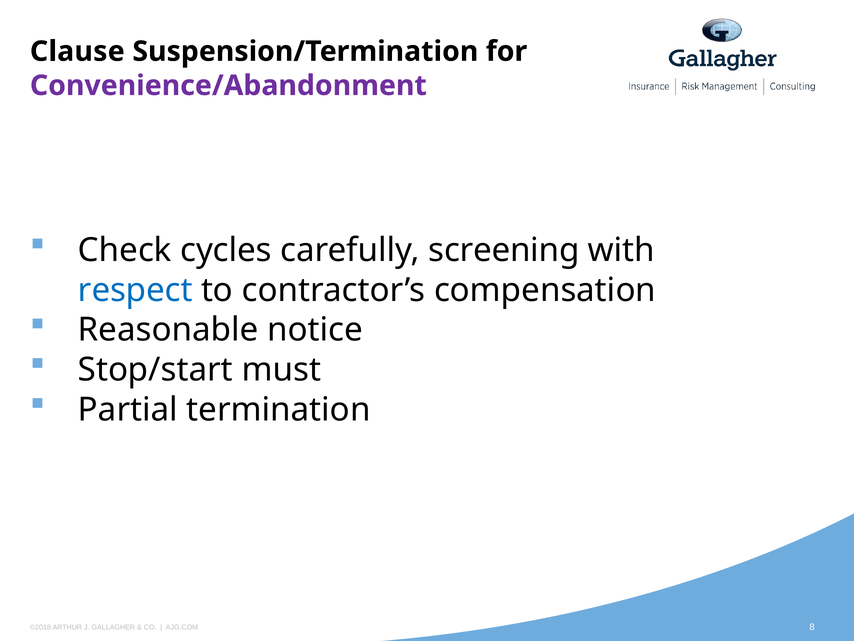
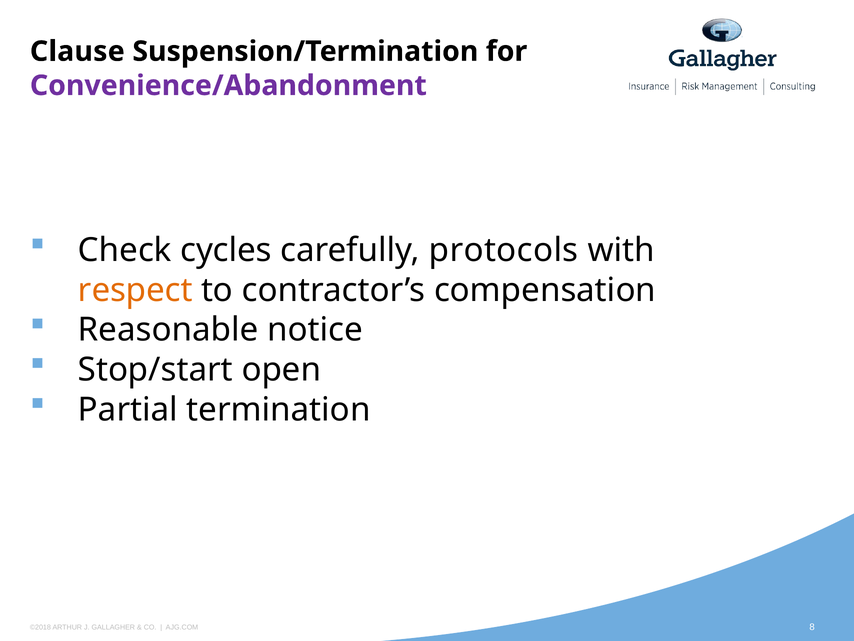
screening: screening -> protocols (504, 250)
respect colour: blue -> orange (135, 290)
must: must -> open (281, 370)
